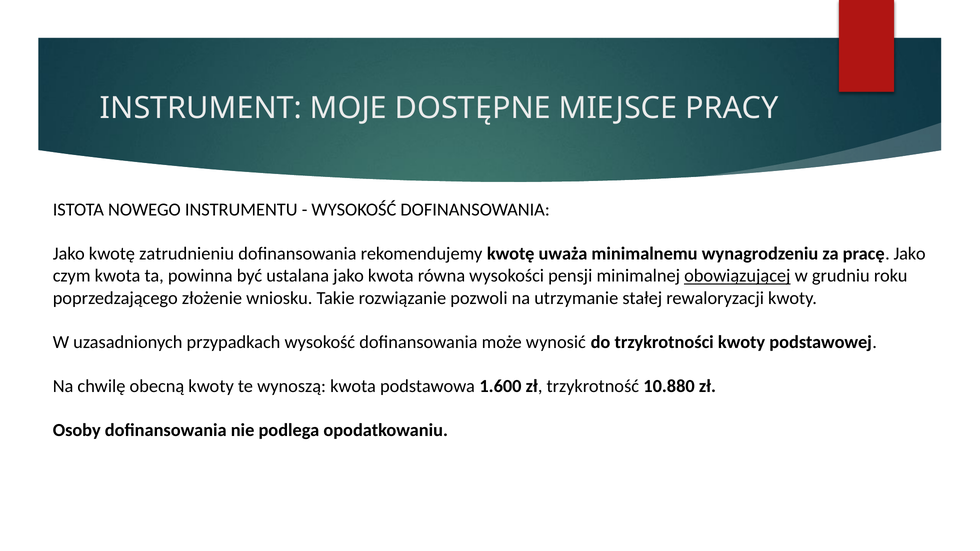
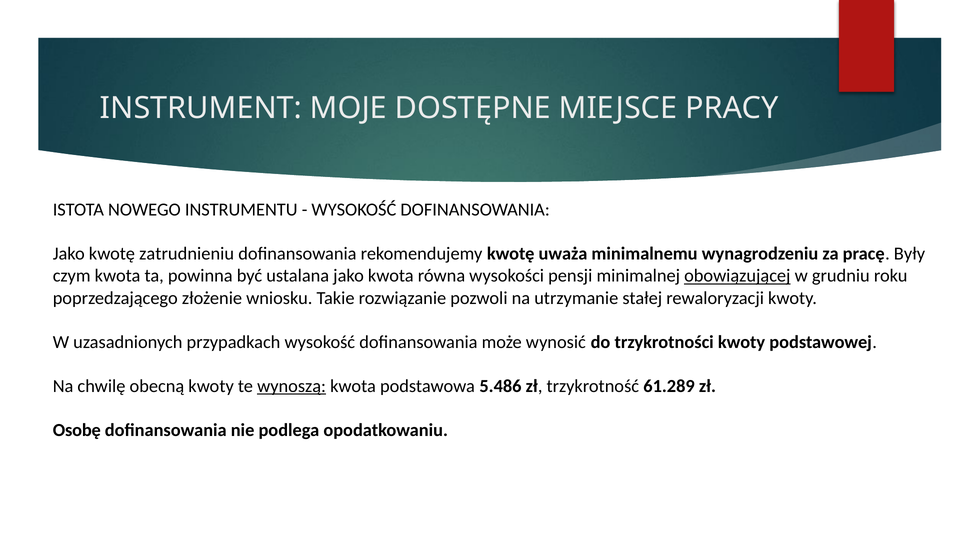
pracę Jako: Jako -> Były (909, 254)
wynoszą underline: none -> present (292, 386)
1.600: 1.600 -> 5.486 (500, 386)
10.880: 10.880 -> 61.289 (669, 386)
Osoby: Osoby -> Osobę (77, 430)
